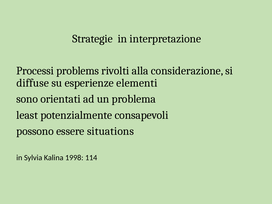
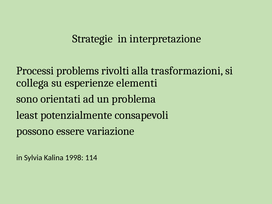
considerazione: considerazione -> trasformazioni (187, 71)
diffuse: diffuse -> collega (33, 83)
situations: situations -> variazione (111, 131)
